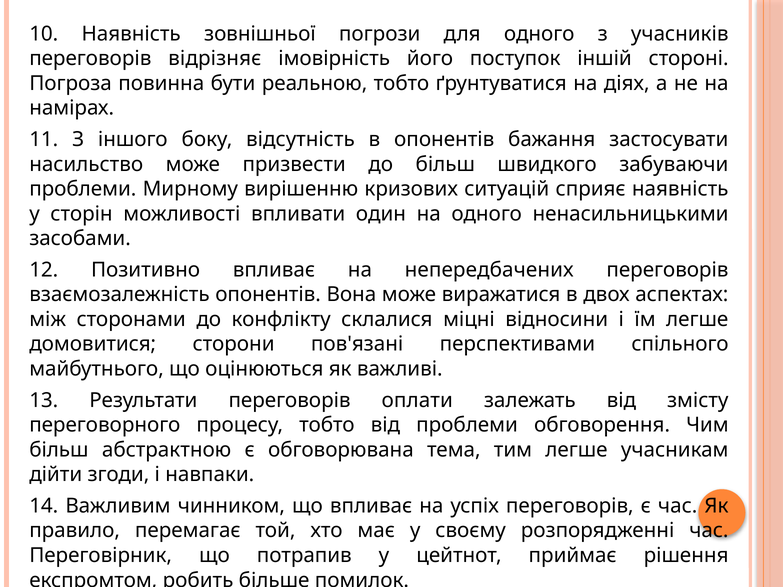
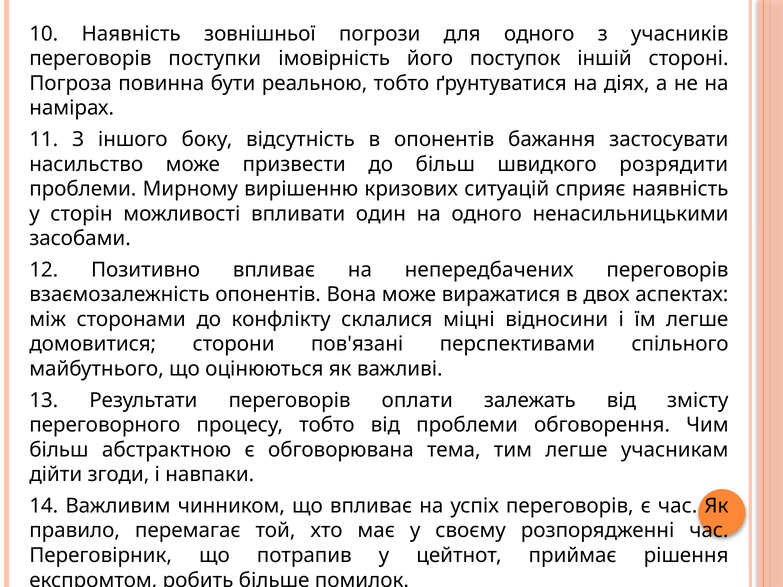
відрізняє: відрізняє -> поступки (215, 59)
забуваючи: забуваючи -> розрядити (674, 164)
